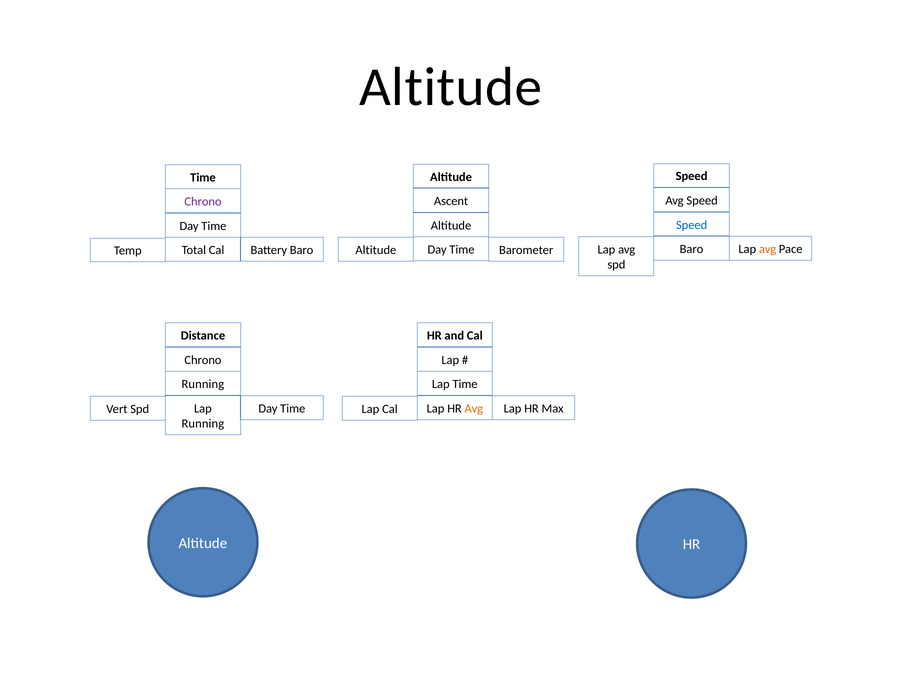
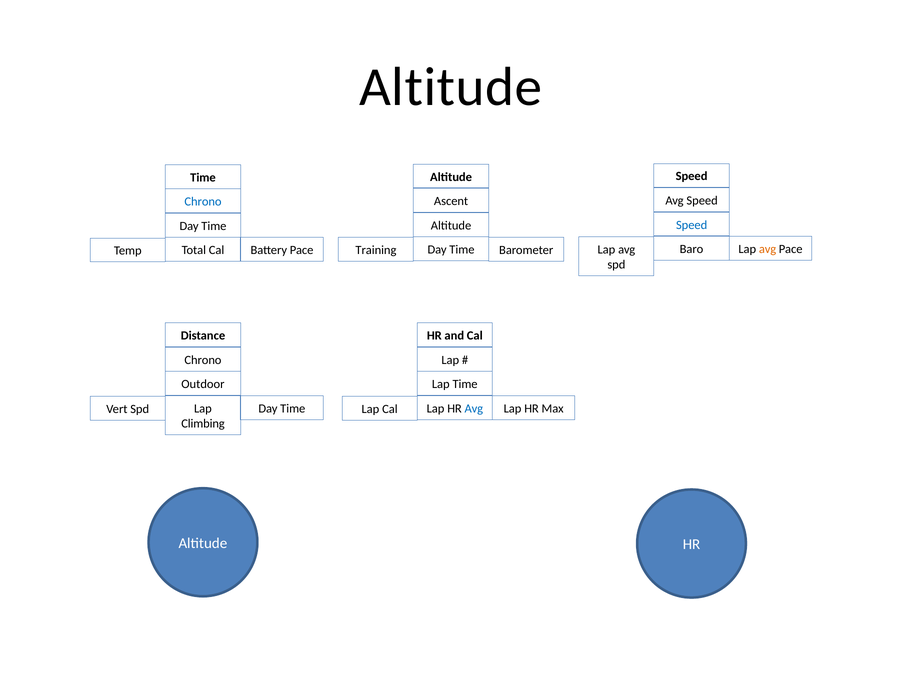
Chrono colour: purple -> blue (203, 202)
Altitude: Altitude -> Training (376, 250)
Battery Baro: Baro -> Pace (302, 250)
Running: Running -> Outdoor (203, 385)
Avg colour: orange -> blue (474, 409)
Running: Running -> Climbing (203, 424)
